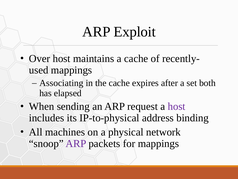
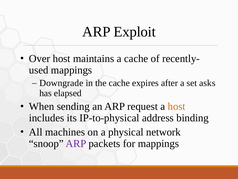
Associating: Associating -> Downgrade (61, 83)
both: both -> asks (207, 83)
host colour: purple -> orange (177, 106)
